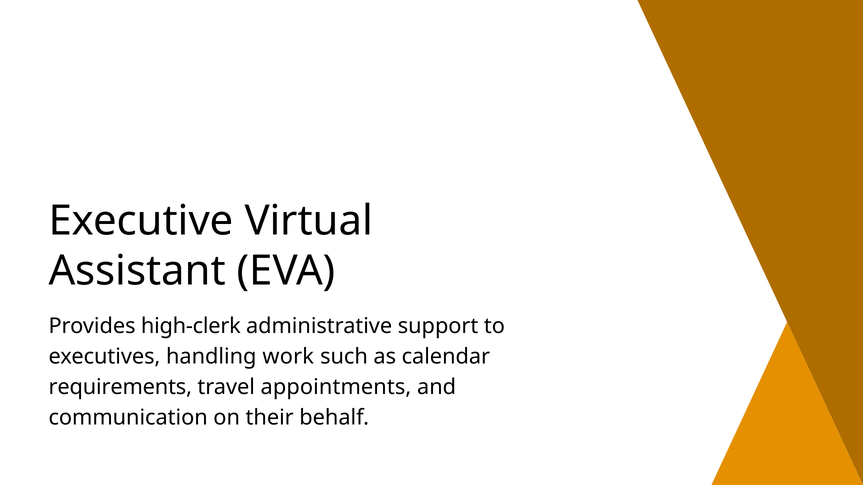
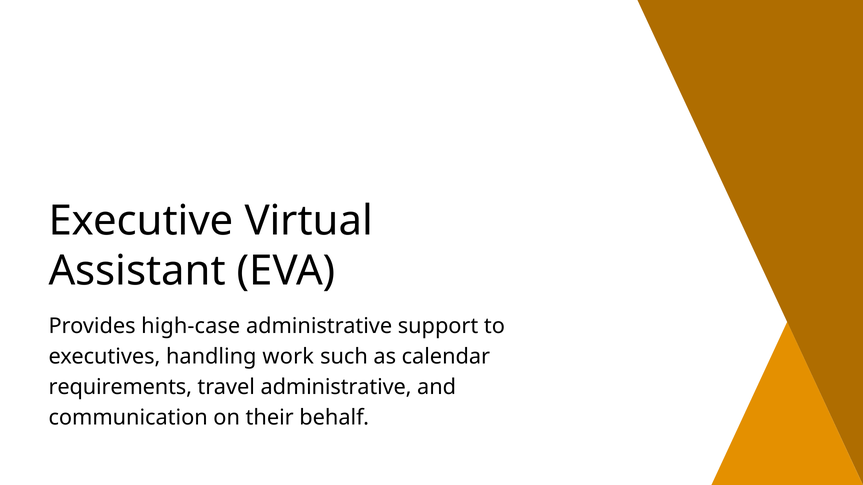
high-clerk: high-clerk -> high-case (191, 327)
travel appointments: appointments -> administrative (336, 387)
